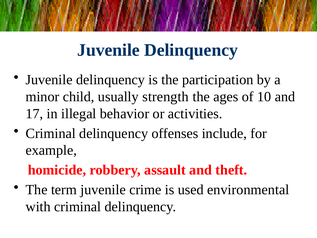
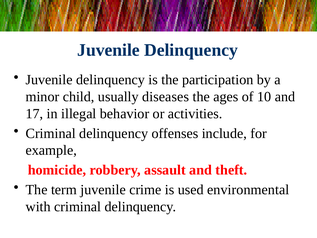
strength: strength -> diseases (166, 97)
